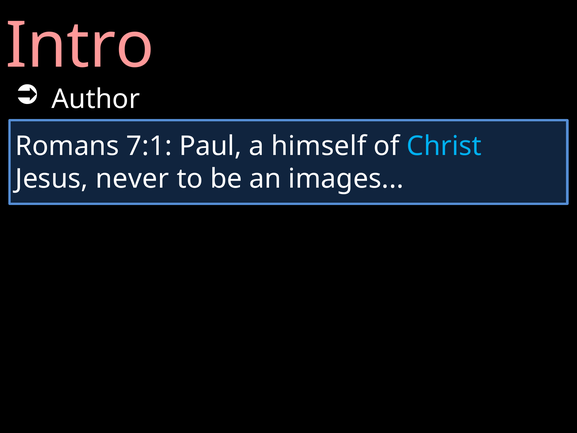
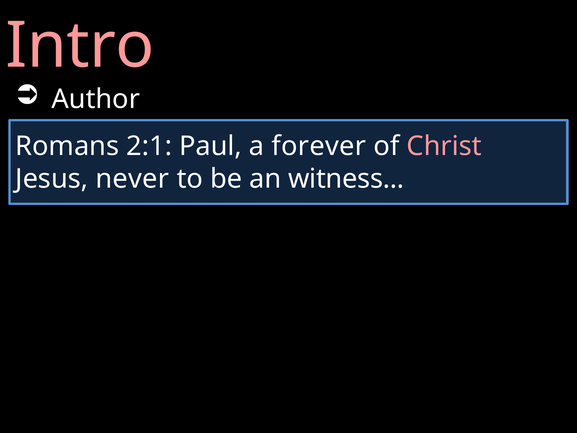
7:1: 7:1 -> 2:1 (149, 146)
himself: himself -> forever (319, 146)
Christ colour: light blue -> pink (444, 146)
images: images -> witness (346, 179)
